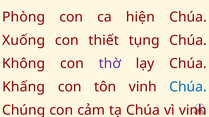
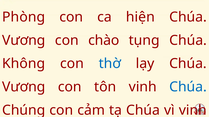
Xuống: Xuống -> Vương (24, 40)
thiết: thiết -> chào (104, 40)
thờ colour: purple -> blue (110, 64)
Khấng: Khấng -> Vương (24, 87)
